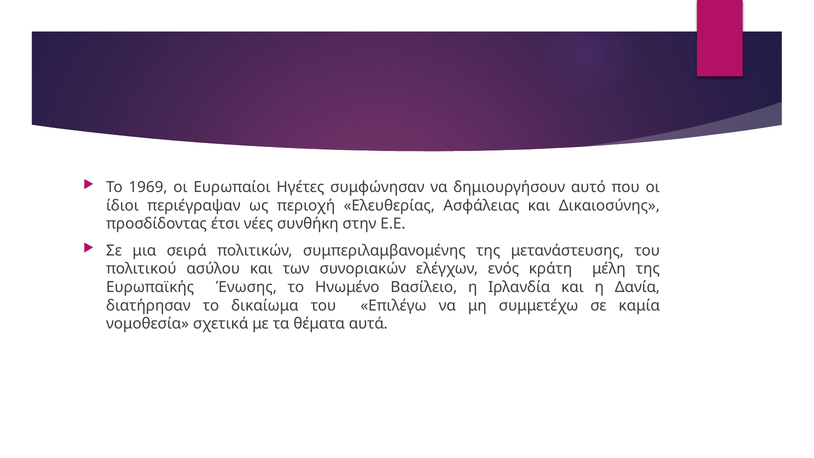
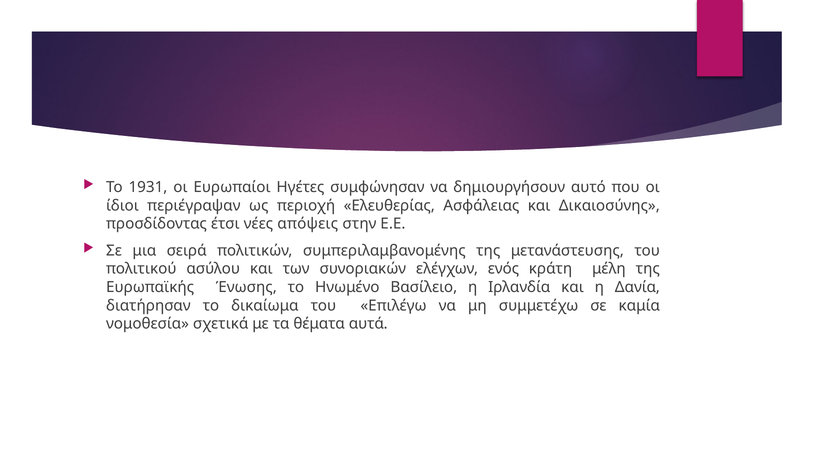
1969: 1969 -> 1931 (148, 187)
συνθήκη: συνθήκη -> απόψεις (308, 224)
